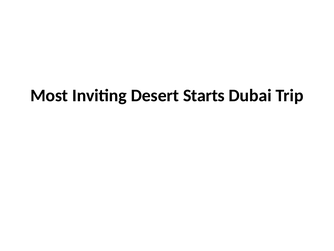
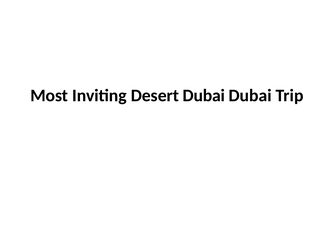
Desert Starts: Starts -> Dubai (204, 95)
